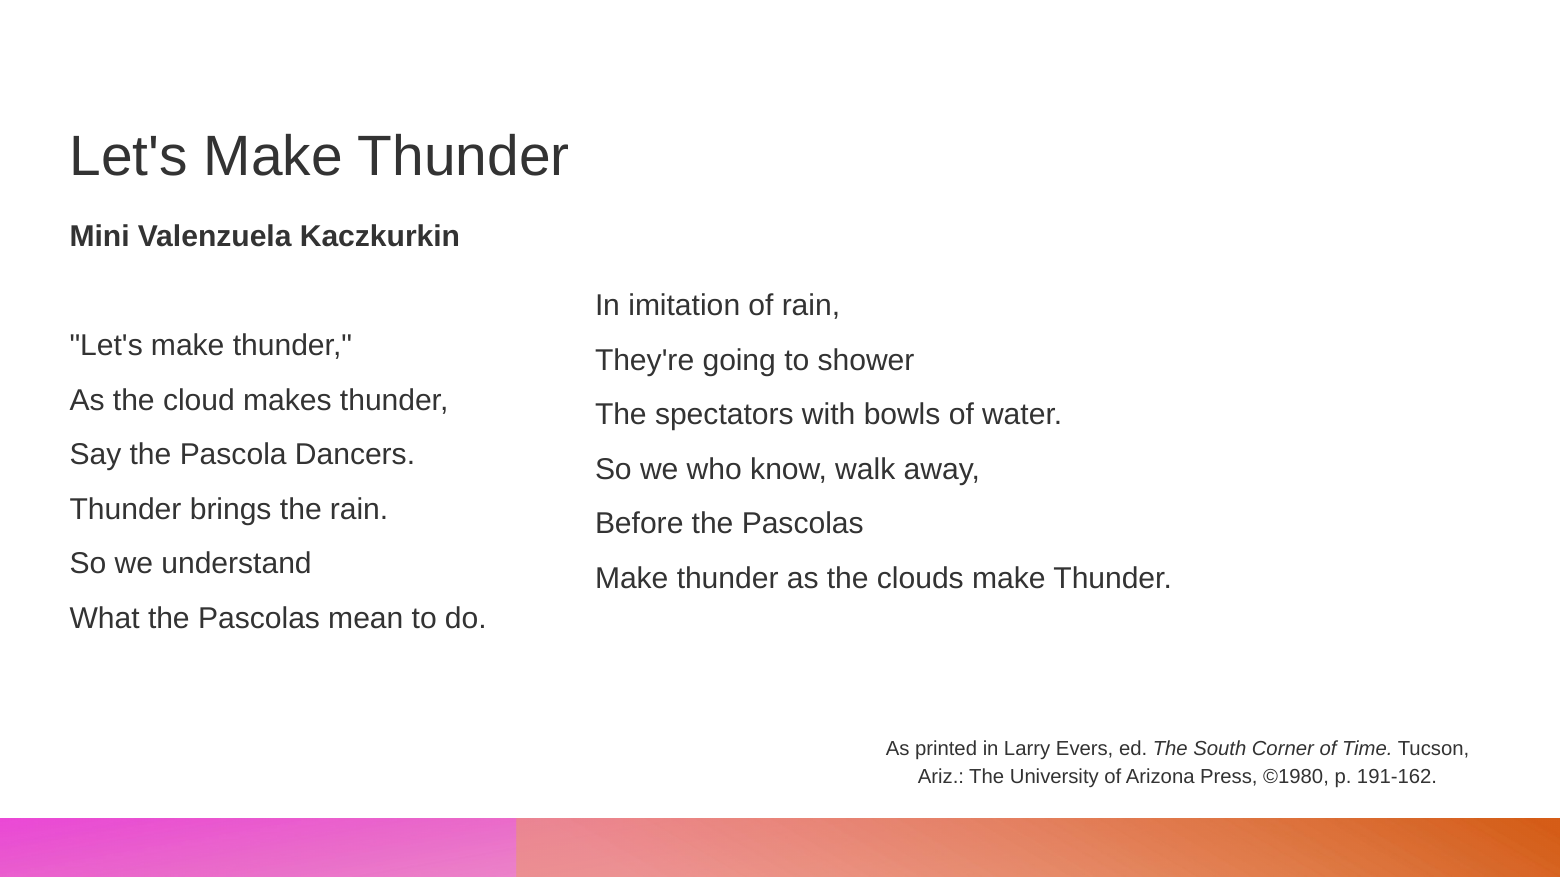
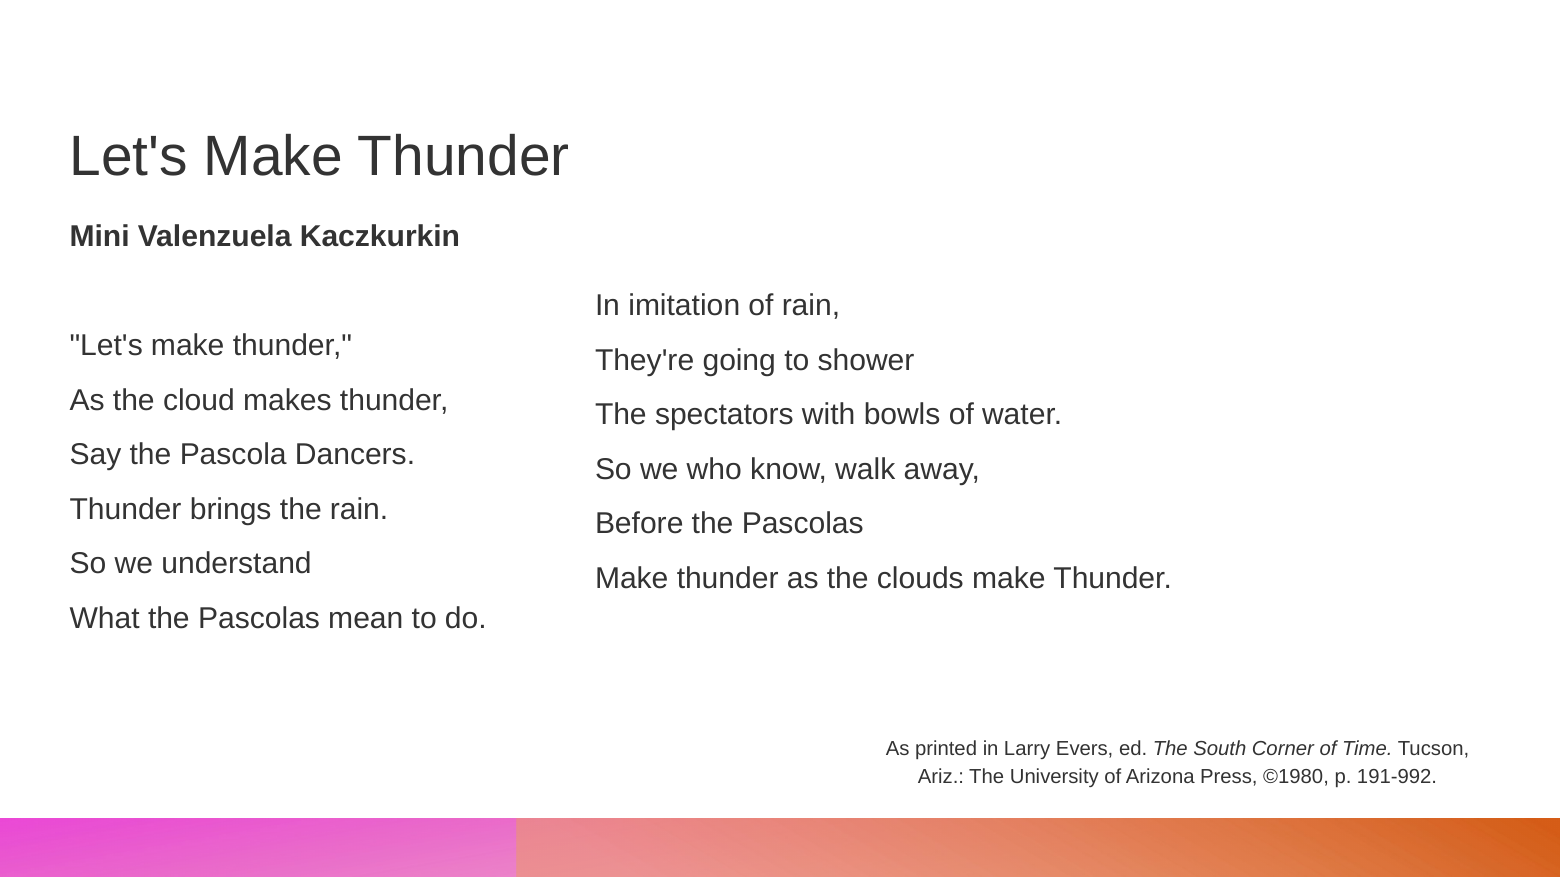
191-162: 191-162 -> 191-992 (1397, 777)
